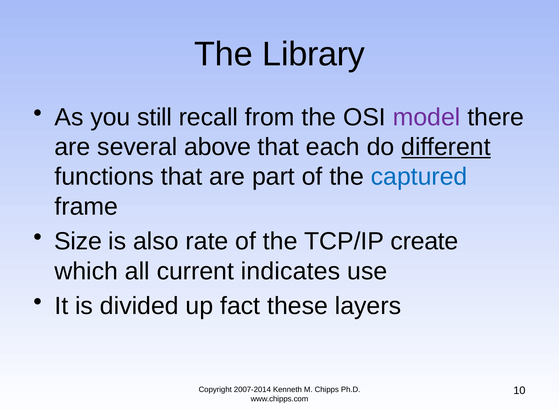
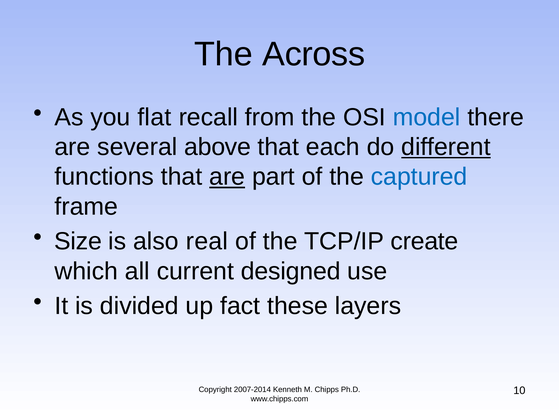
Library: Library -> Across (314, 54)
still: still -> flat (154, 117)
model colour: purple -> blue (427, 117)
are underline: none -> present (227, 177)
rate: rate -> real (207, 242)
indicates: indicates -> designed (291, 271)
